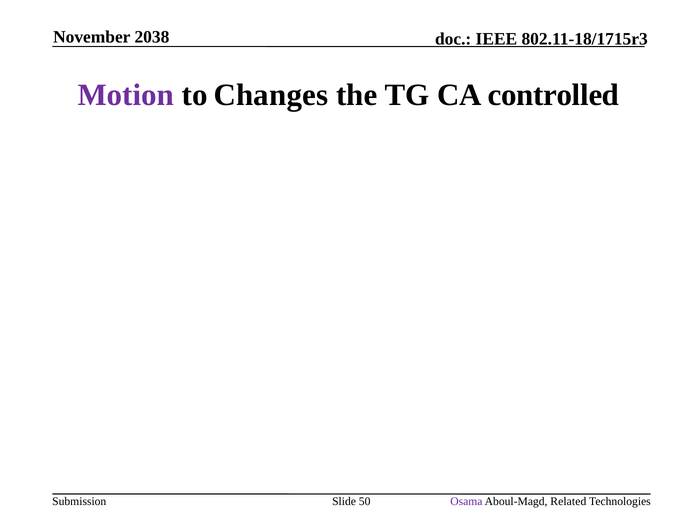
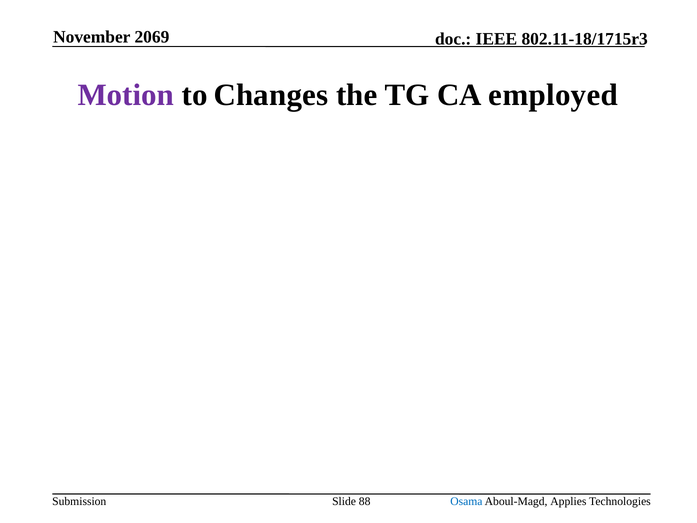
2038: 2038 -> 2069 (152, 37)
controlled: controlled -> employed (553, 95)
50: 50 -> 88 (365, 501)
Osama colour: purple -> blue (466, 501)
Related: Related -> Applies (568, 501)
